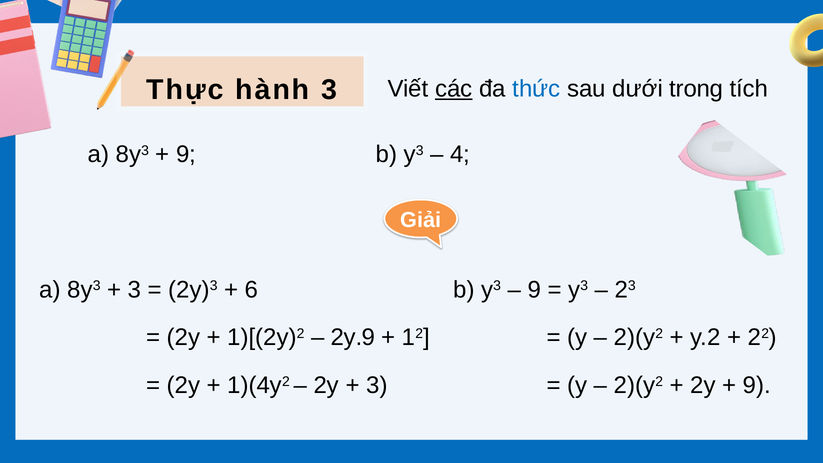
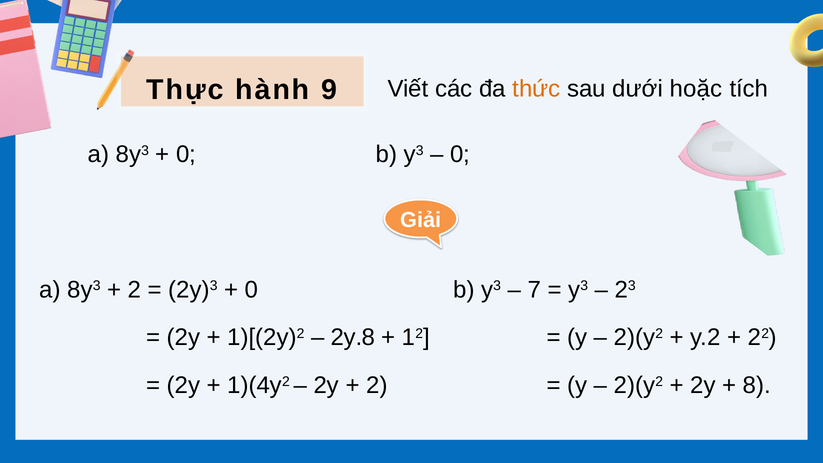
hành 3: 3 -> 9 (329, 90)
các underline: present -> none (454, 89)
thức colour: blue -> orange (536, 89)
trong: trong -> hoặc (696, 89)
9: 9 -> 0 (186, 154)
4: 4 -> 0 (460, 154)
3: 3 -> 2 (134, 290)
6: 6 -> 0 (251, 290)
9: 9 -> 7 (534, 290)
2y.9: 2y.9 -> 2y.8 (353, 337)
3: 3 -> 2 (377, 385)
9: 9 -> 8 (757, 385)
